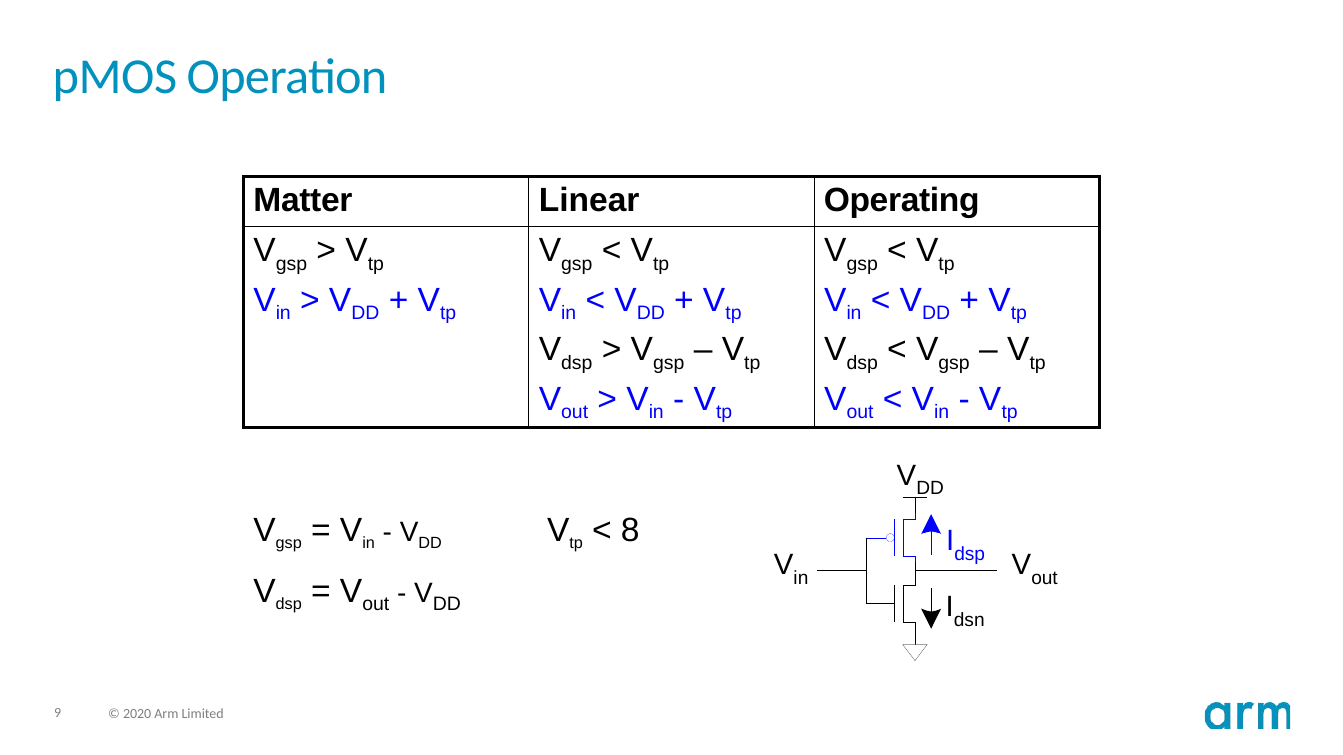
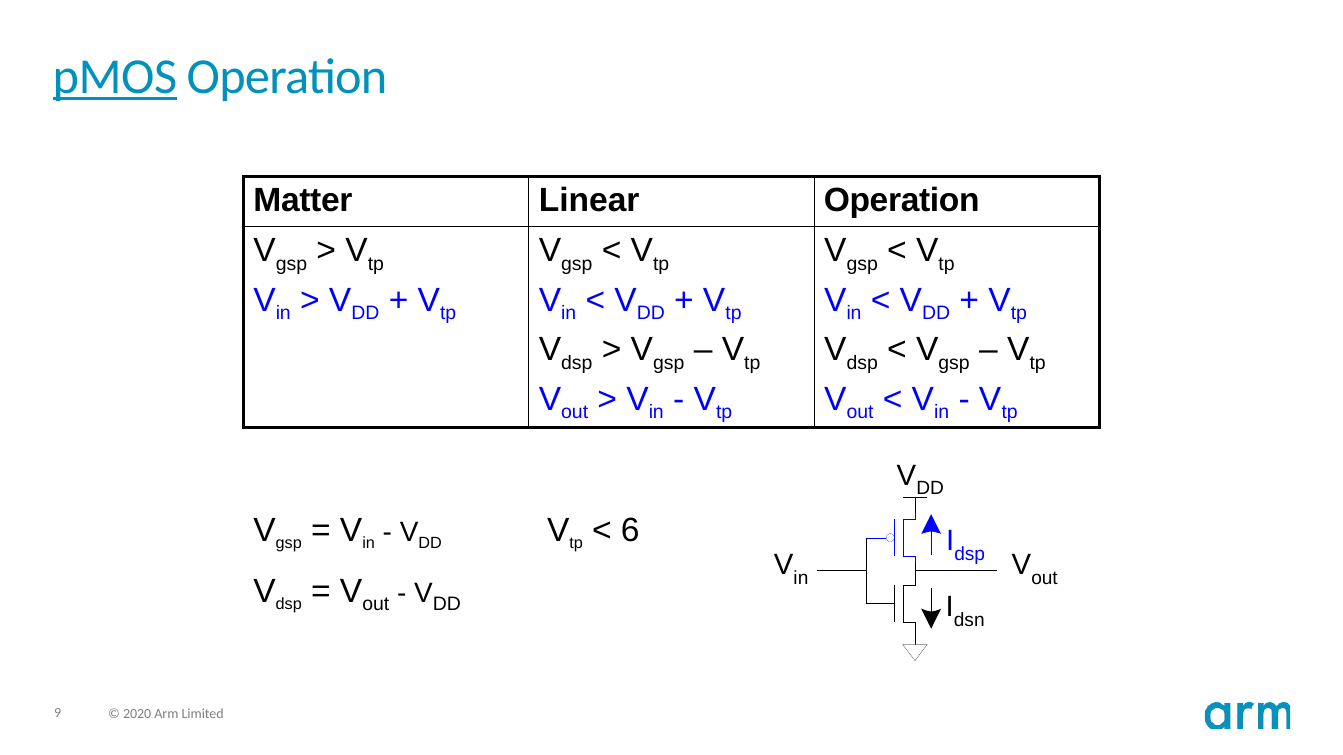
pMOS underline: none -> present (115, 77)
Linear Operating: Operating -> Operation (902, 201)
8: 8 -> 6 (630, 531)
